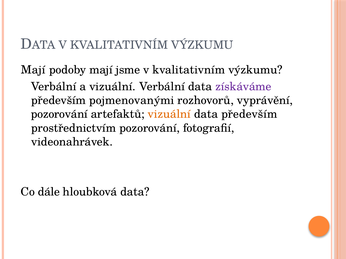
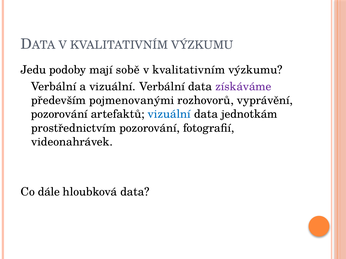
Mají: Mají -> Jedu (33, 70)
jsme: jsme -> sobě (128, 70)
vizuální colour: orange -> blue (169, 114)
data především: především -> jednotkám (249, 114)
